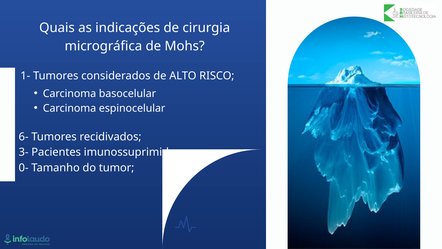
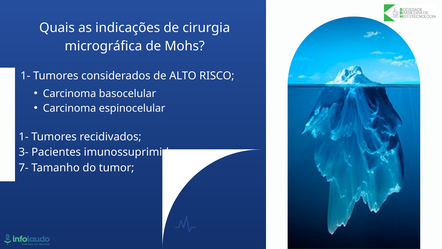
6-: 6- -> 1- (24, 137)
0-: 0- -> 7- (24, 167)
